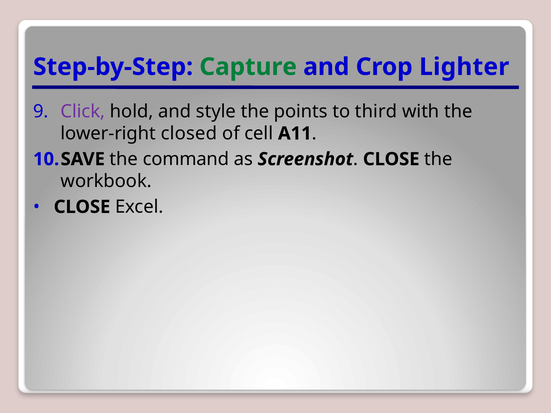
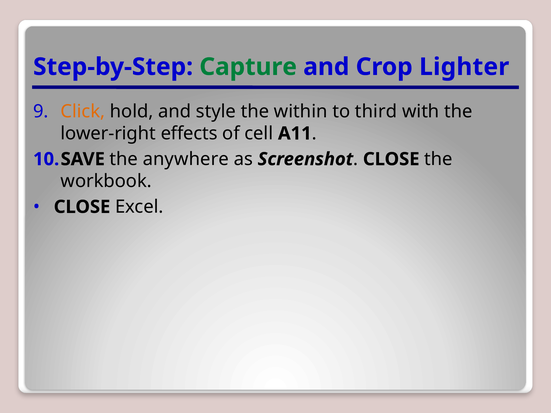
Click colour: purple -> orange (83, 111)
points: points -> within (301, 111)
closed: closed -> effects (189, 134)
command: command -> anywhere (186, 159)
